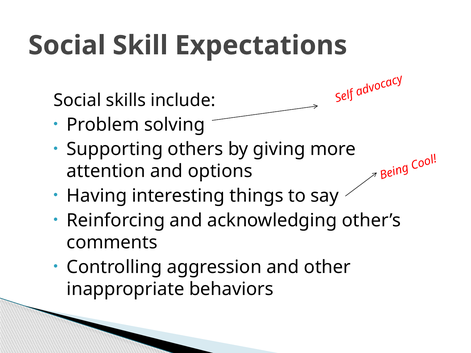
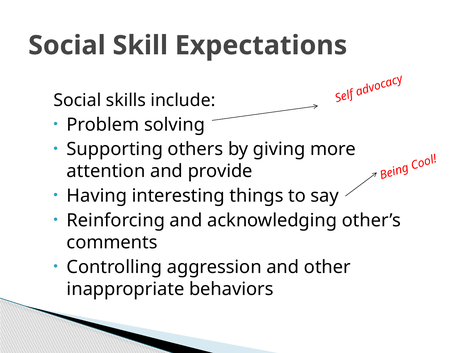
options: options -> provide (220, 171)
